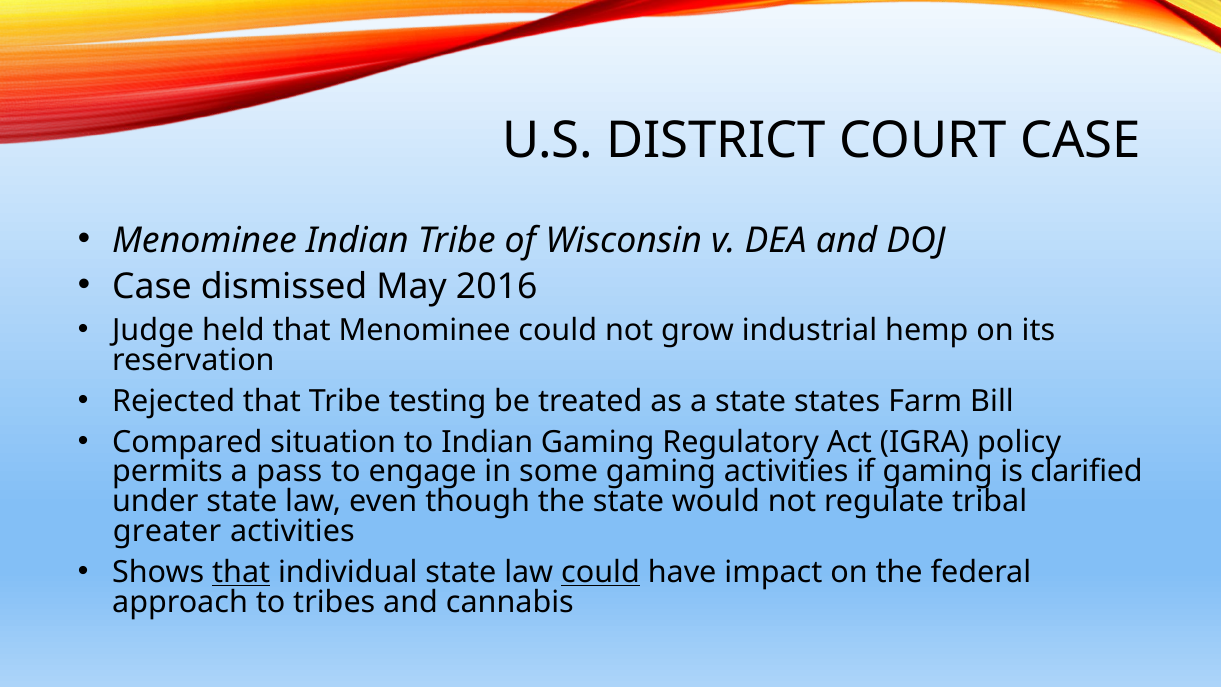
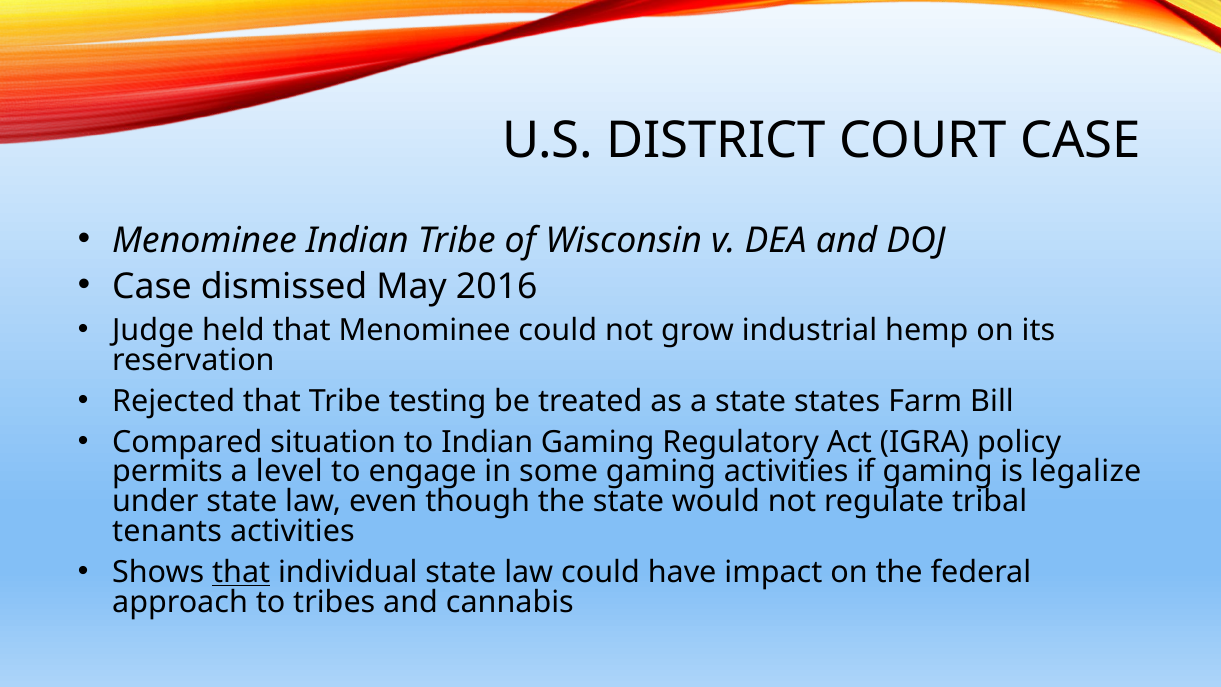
pass: pass -> level (289, 472)
clarified: clarified -> legalize (1086, 472)
greater: greater -> tenants (167, 531)
could underline: present -> none (601, 572)
